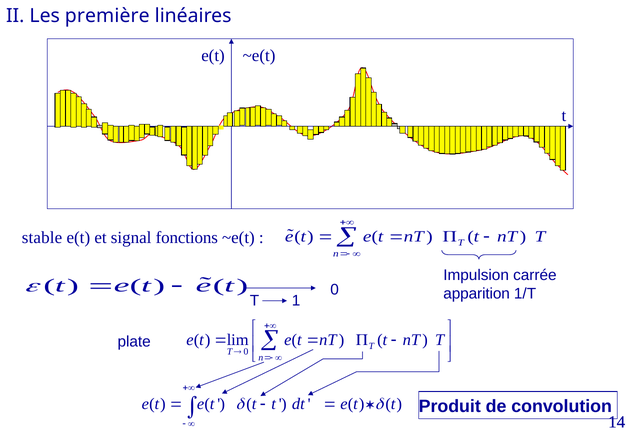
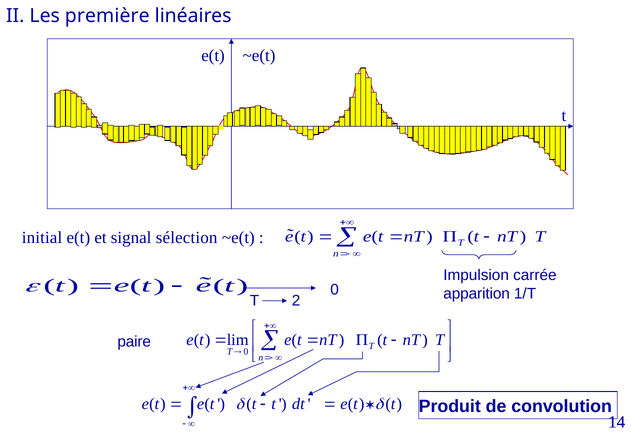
stable: stable -> initial (42, 238)
fonctions: fonctions -> sélection (187, 238)
1: 1 -> 2 (296, 301)
plate: plate -> paire (134, 342)
